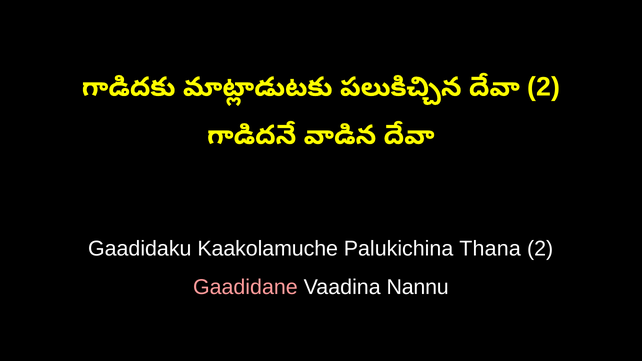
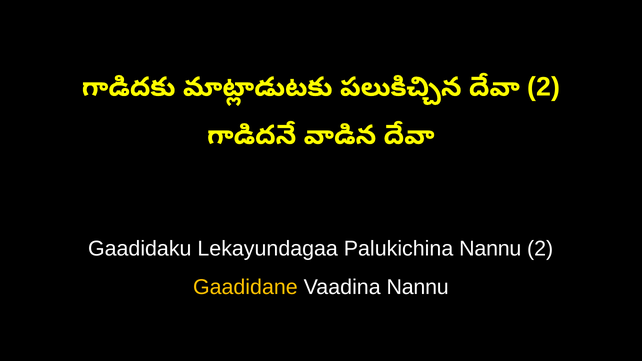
Kaakolamuche: Kaakolamuche -> Lekayundagaa (268, 249)
Palukichina Thana: Thana -> Nannu (490, 249)
Gaadidane colour: pink -> yellow (245, 287)
